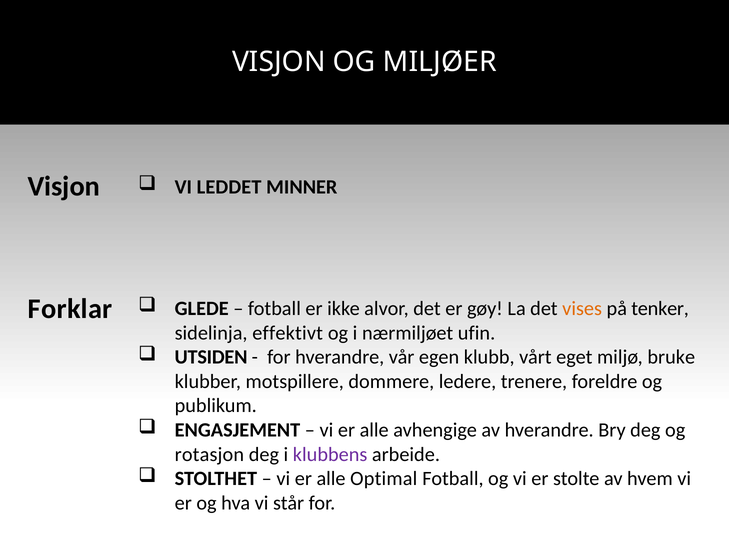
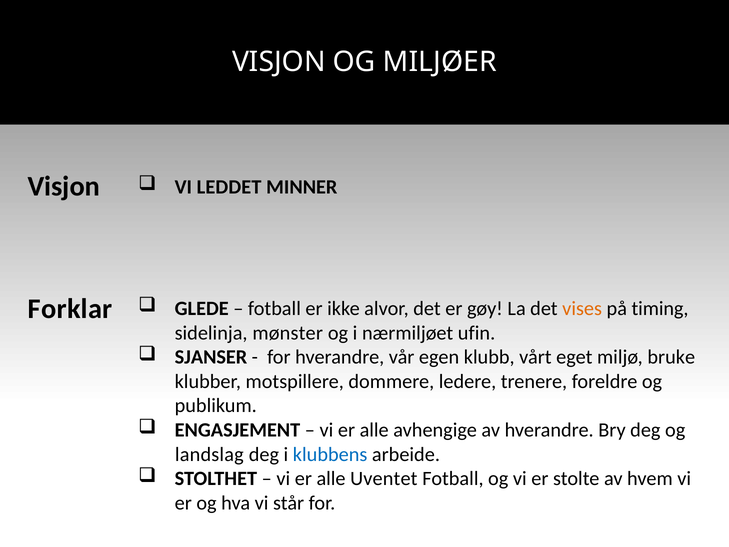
tenker: tenker -> timing (660, 308)
effektivt: effektivt -> mønster (288, 333)
UTSIDEN: UTSIDEN -> SJANSER (211, 357)
rotasjon: rotasjon -> landslag (209, 454)
klubbens colour: purple -> blue (330, 454)
Optimal: Optimal -> Uventet (384, 479)
